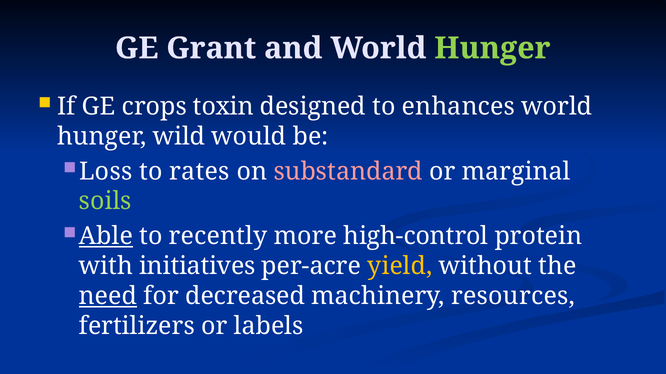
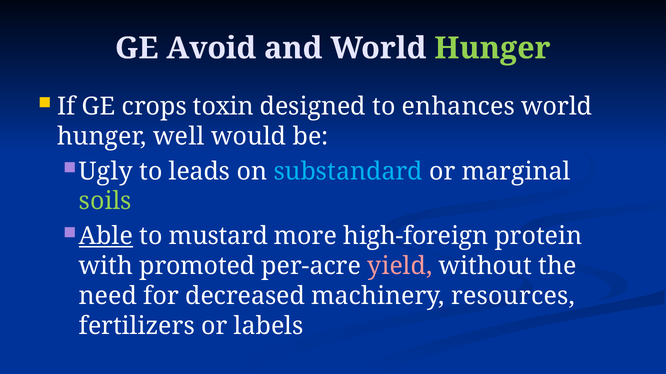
Grant: Grant -> Avoid (211, 48)
wild: wild -> well (179, 137)
Loss: Loss -> Ugly (106, 172)
rates: rates -> leads (200, 172)
substandard colour: pink -> light blue (348, 172)
recently: recently -> mustard (218, 237)
high-control: high-control -> high-foreign (416, 237)
initiatives: initiatives -> promoted (197, 266)
yield colour: yellow -> pink (400, 266)
need underline: present -> none (108, 296)
